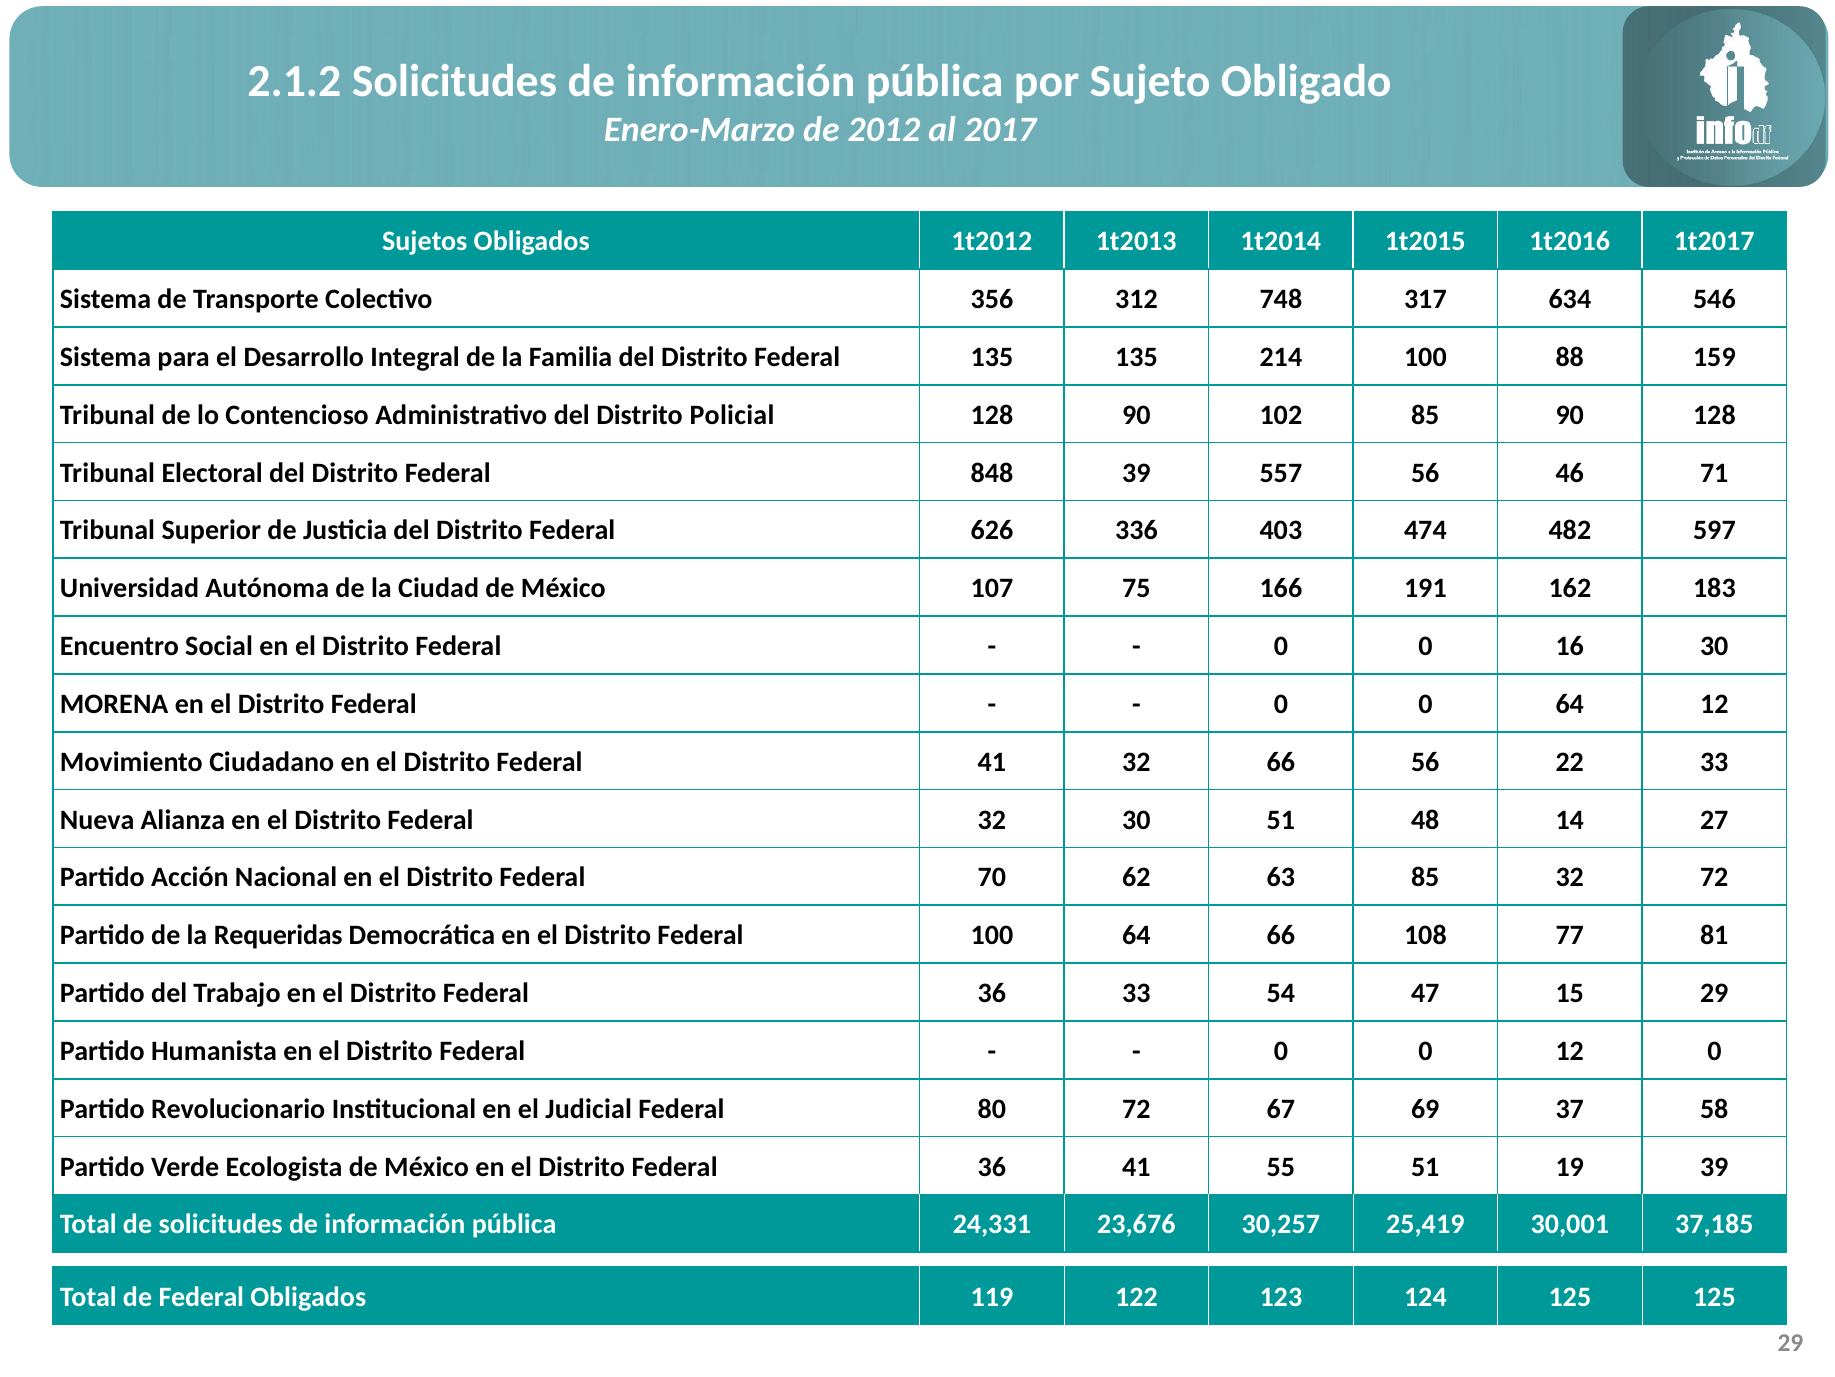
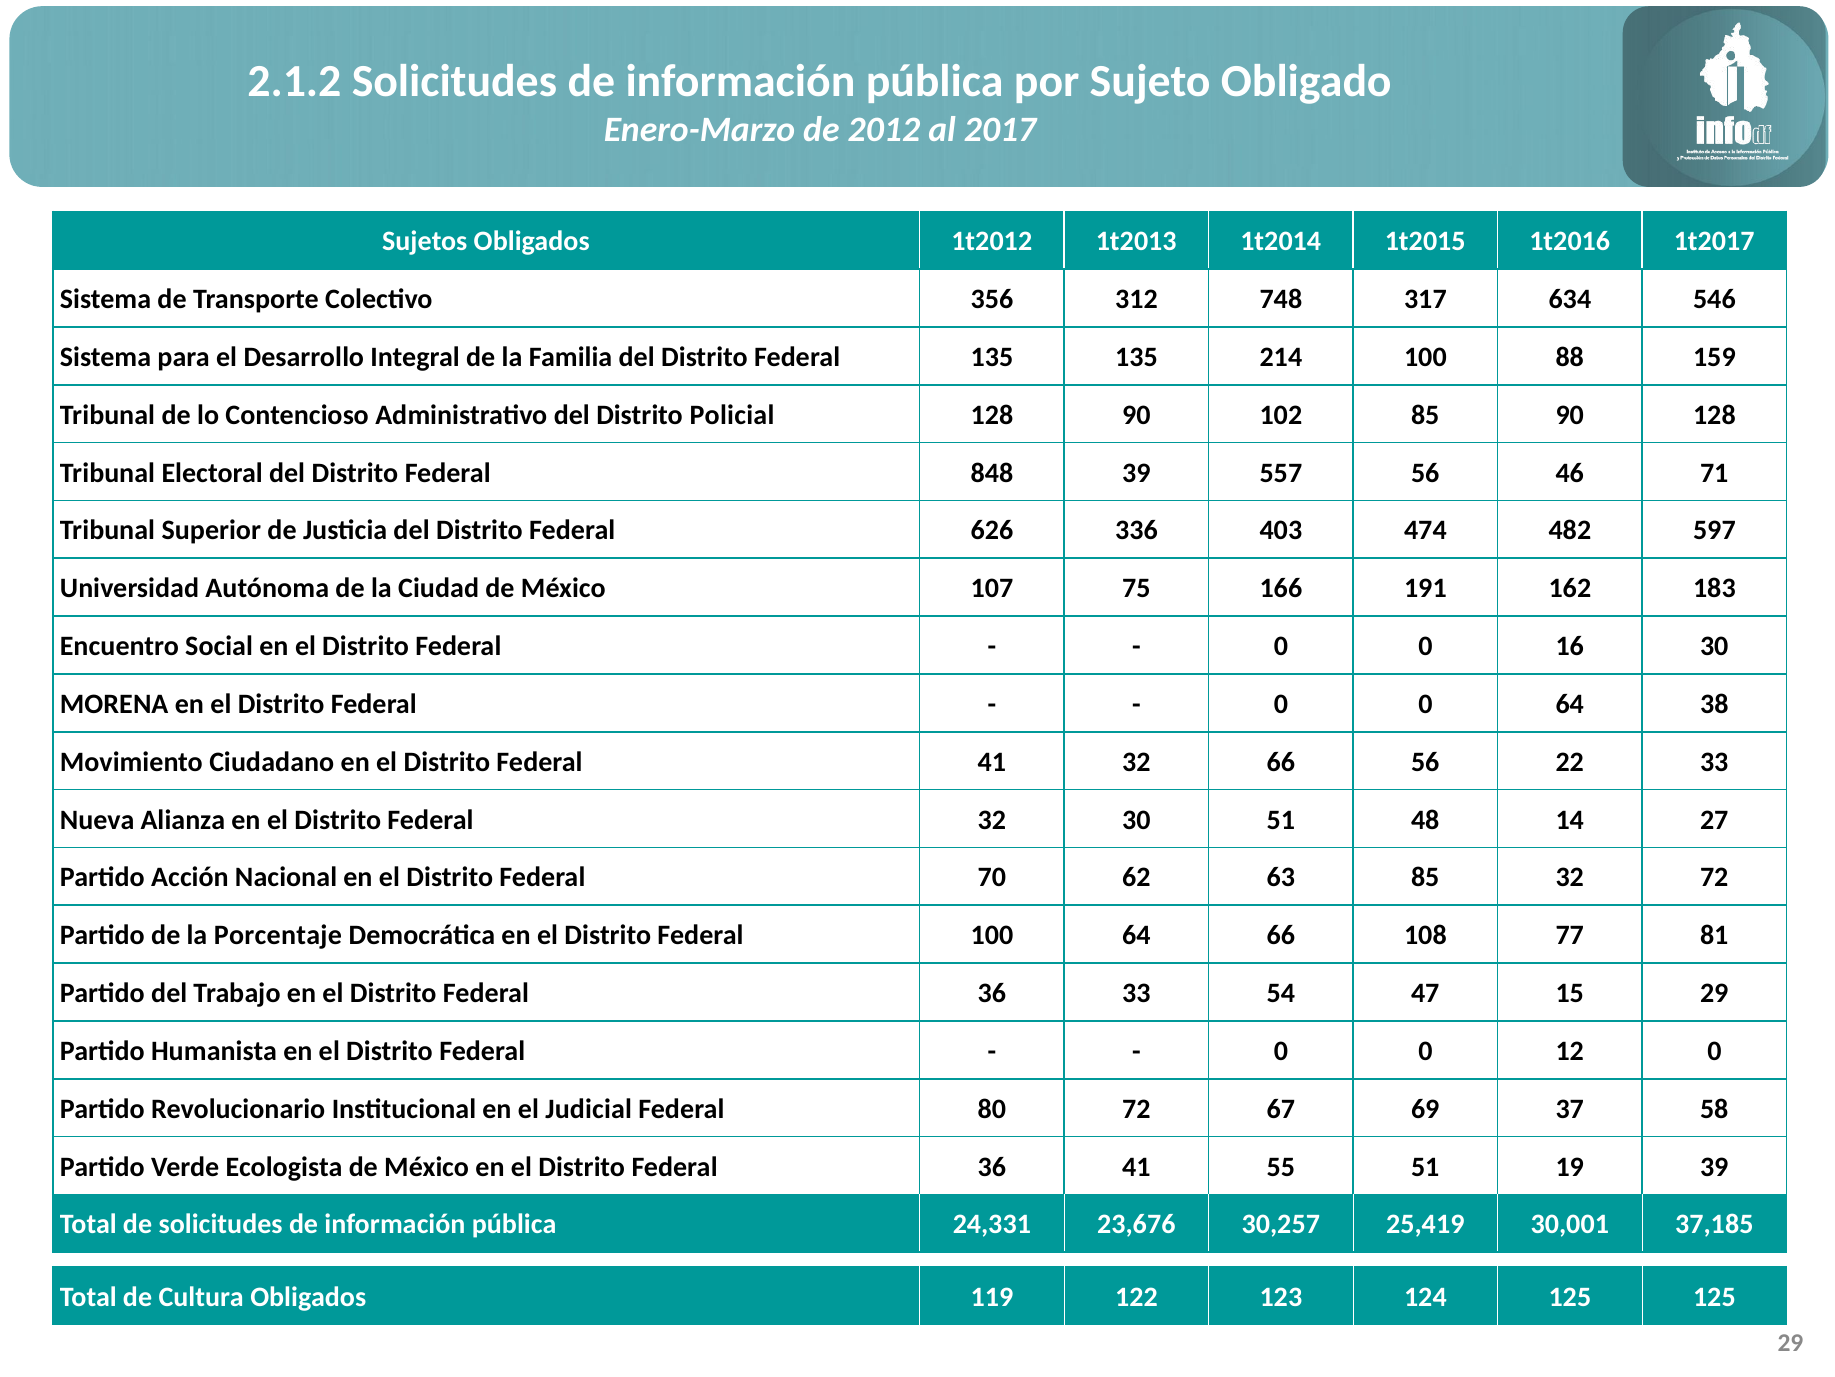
64 12: 12 -> 38 (1714, 704)
Requeridas: Requeridas -> Porcentaje (278, 935)
de Federal: Federal -> Cultura (201, 1296)
